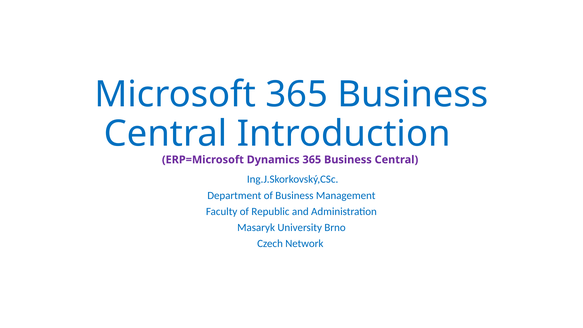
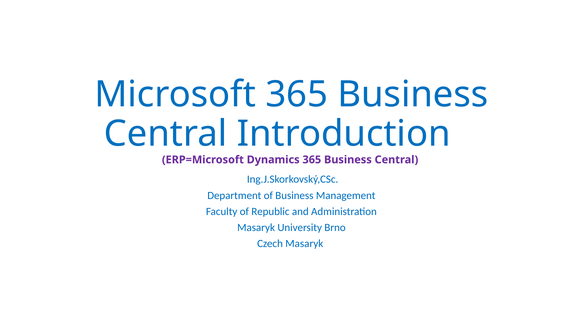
Czech Network: Network -> Masaryk (304, 244)
